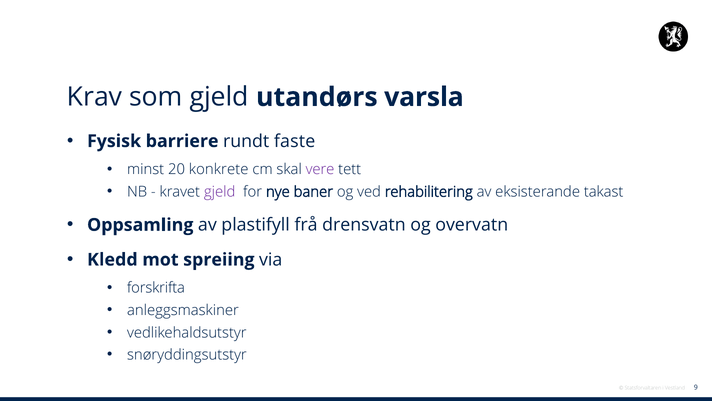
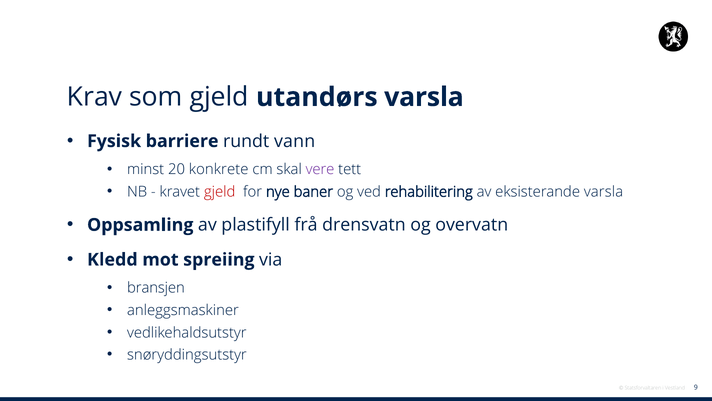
faste: faste -> vann (295, 141)
gjeld colour: purple -> red (220, 192)
eksisterande takast: takast -> varsla (604, 192)
forskrifta: forskrifta -> bransjen (156, 288)
